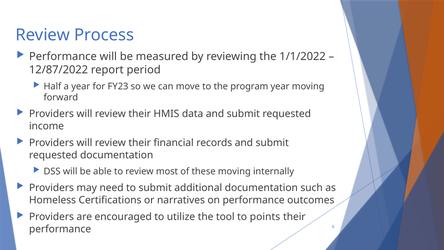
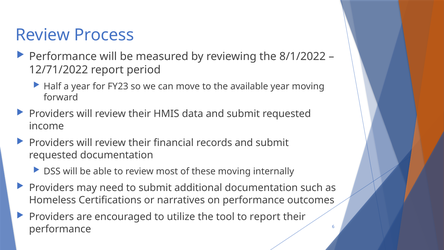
1/1/2022: 1/1/2022 -> 8/1/2022 (303, 56)
12/87/2022: 12/87/2022 -> 12/71/2022 (59, 70)
program: program -> available (249, 86)
to points: points -> report (265, 217)
